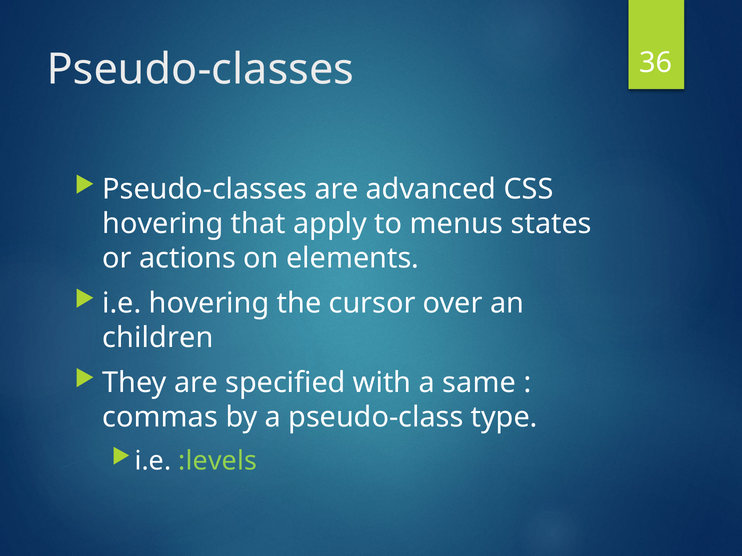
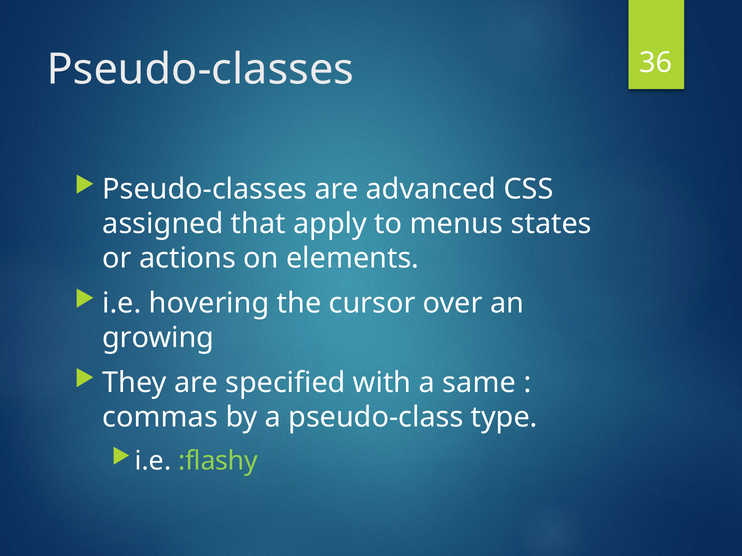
hovering: hovering -> assigned (163, 224)
children: children -> growing (158, 338)
:levels: :levels -> :flashy (218, 461)
